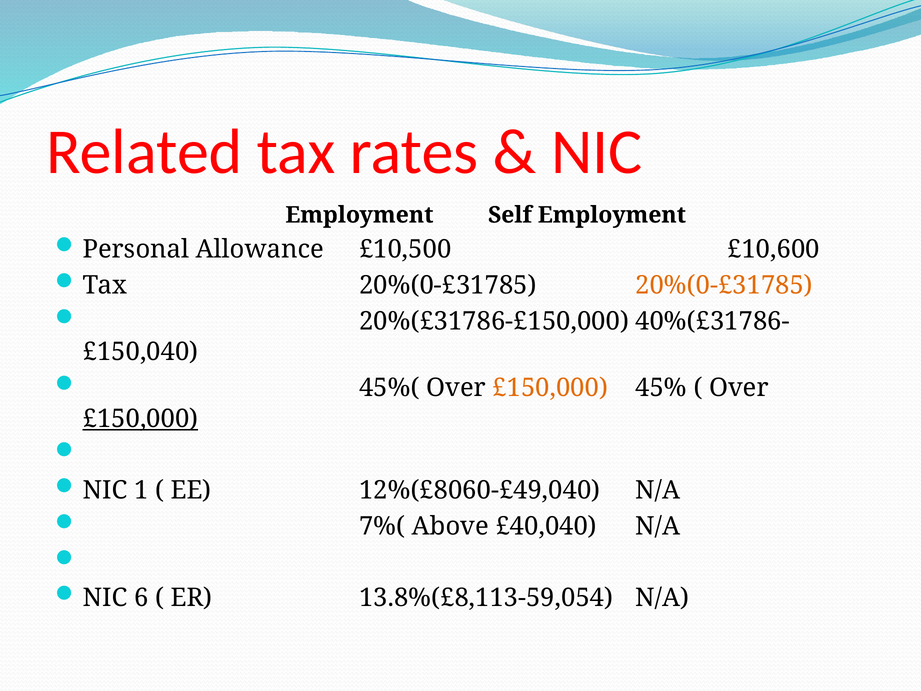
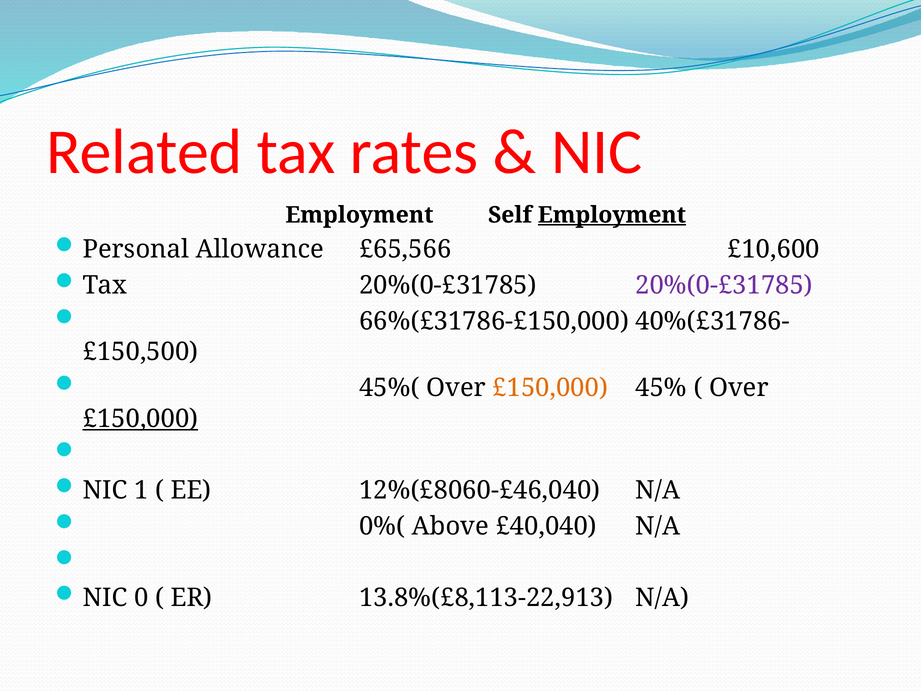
Employment underline: none -> present (612, 215)
£10,500: £10,500 -> £65,566 (405, 249)
20%(0-£31785 colour: orange -> purple (724, 285)
20%(£31786-£150,000: 20%(£31786-£150,000 -> 66%(£31786-£150,000 (494, 321)
£150,040: £150,040 -> £150,500 (140, 352)
12%(£8060-£49,040: 12%(£8060-£49,040 -> 12%(£8060-£46,040 (480, 490)
7%(: 7%( -> 0%( (382, 526)
6: 6 -> 0 (141, 598)
13.8%(£8,113-59,054: 13.8%(£8,113-59,054 -> 13.8%(£8,113-22,913 (486, 598)
